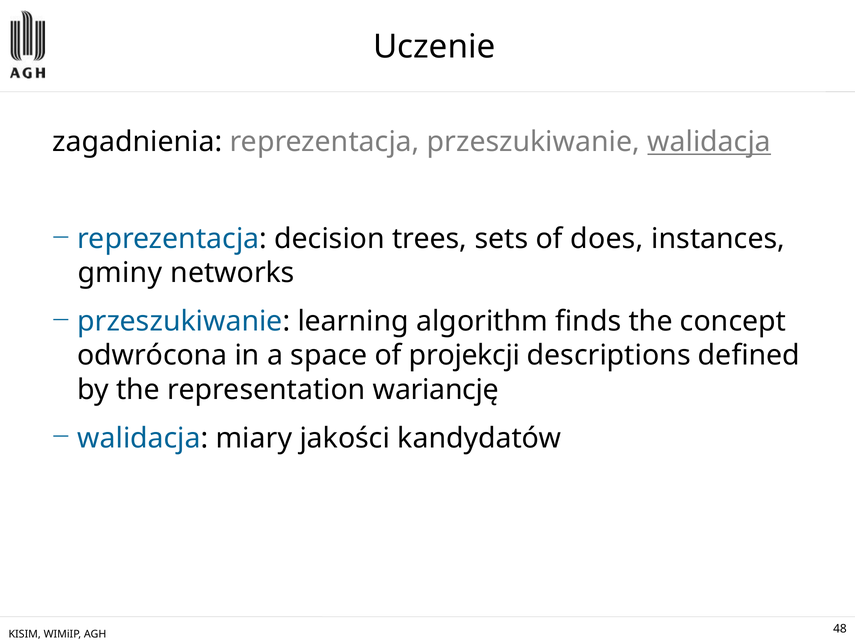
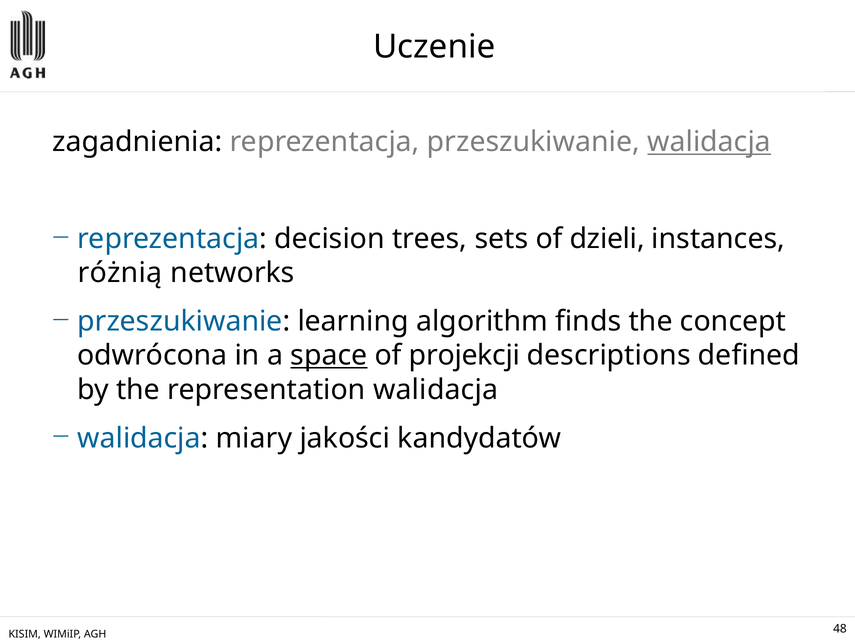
does: does -> dzieli (607, 239)
gminy: gminy -> różnią (120, 273)
space underline: none -> present (329, 356)
representation wariancję: wariancję -> walidacja (436, 390)
